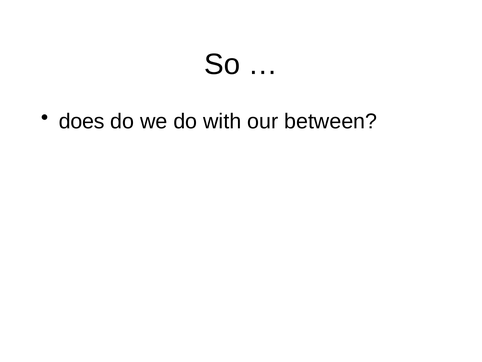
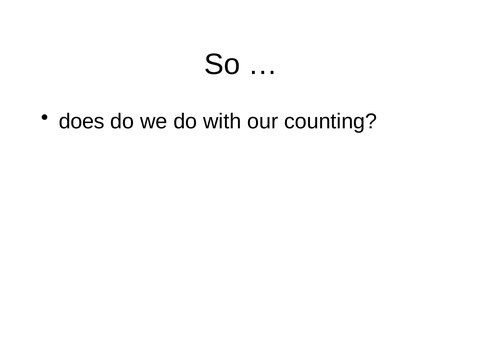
between: between -> counting (331, 121)
